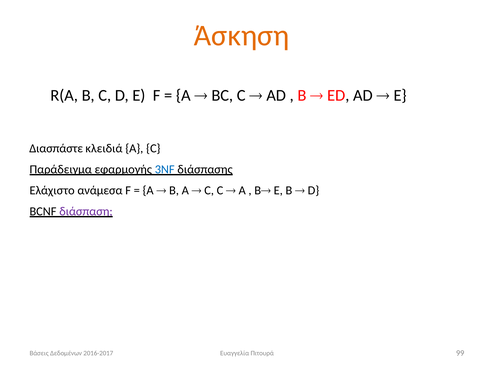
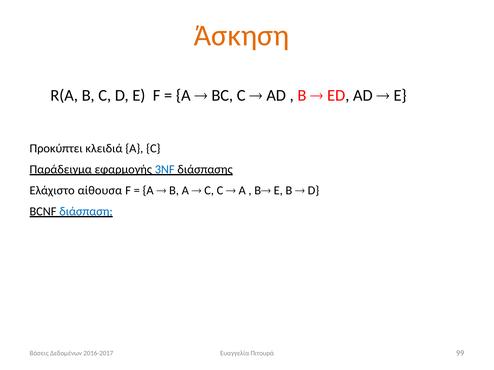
Διασπάστε: Διασπάστε -> Προκύπτει (56, 149)
ανάμεσα: ανάμεσα -> αίθουσα (100, 191)
διάσπαση colour: purple -> blue (86, 212)
